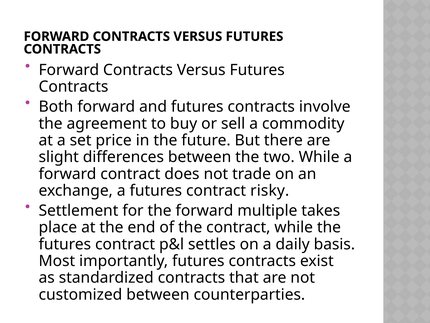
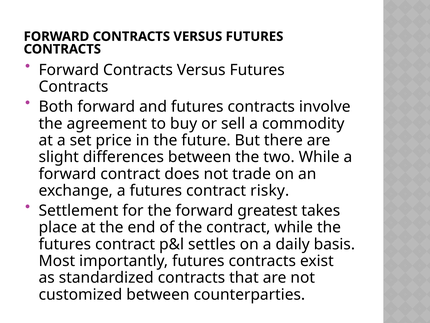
multiple: multiple -> greatest (267, 210)
